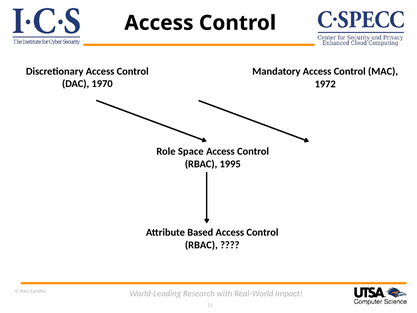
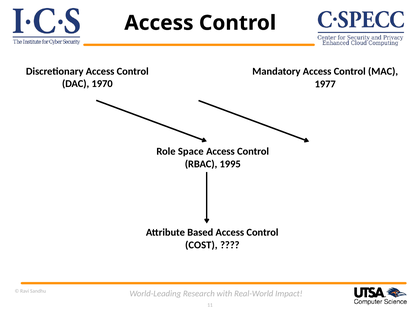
1972: 1972 -> 1977 (325, 84)
RBAC: RBAC -> COST (201, 245)
